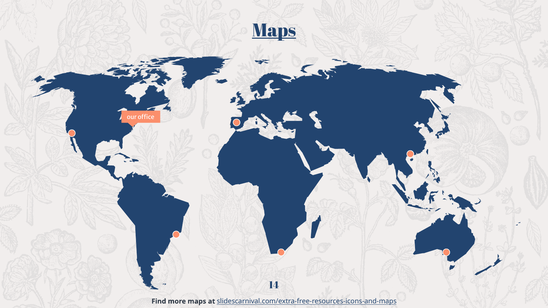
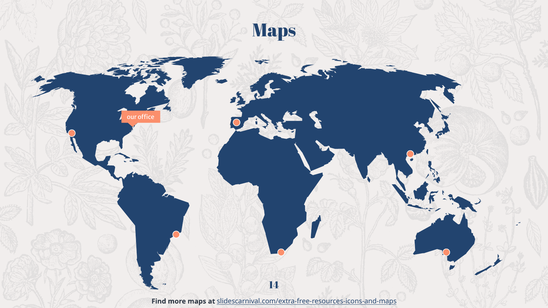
Maps underline: present -> none (274, 30)
